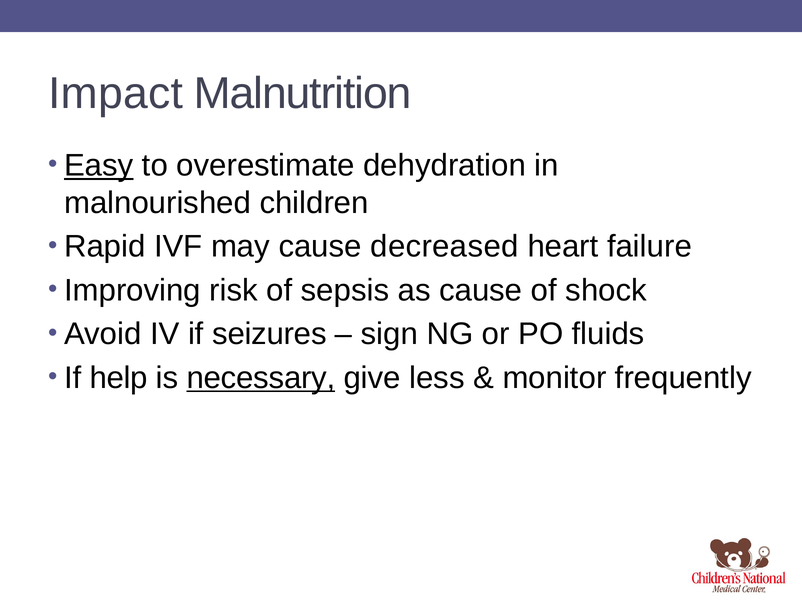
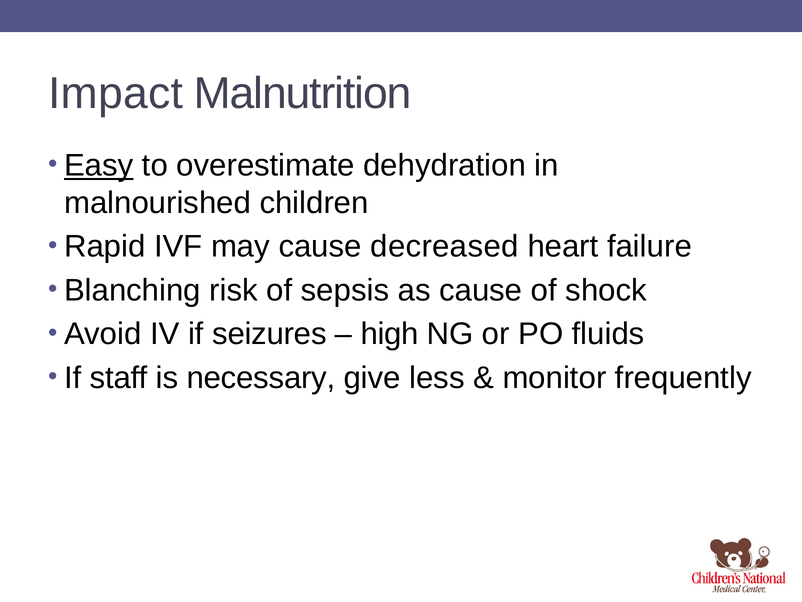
Improving: Improving -> Blanching (132, 290)
sign: sign -> high (390, 334)
help: help -> staff (119, 378)
necessary underline: present -> none (261, 378)
